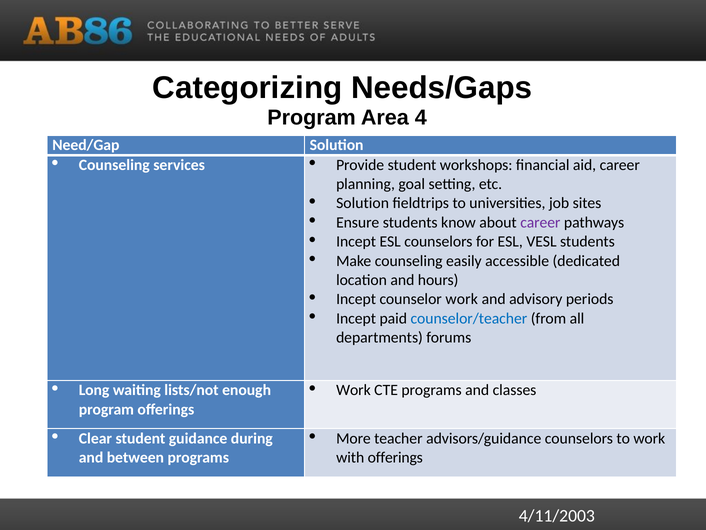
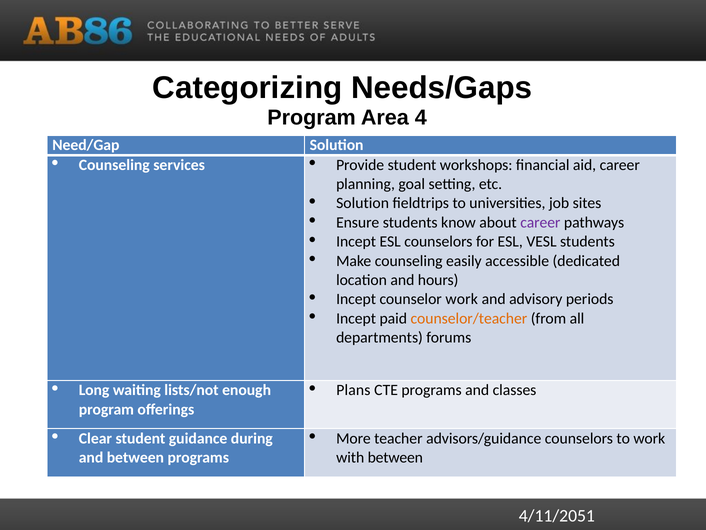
counselor/teacher colour: blue -> orange (469, 318)
Work: Work -> Plans (353, 390)
with offerings: offerings -> between (395, 457)
4/11/2003: 4/11/2003 -> 4/11/2051 (557, 515)
